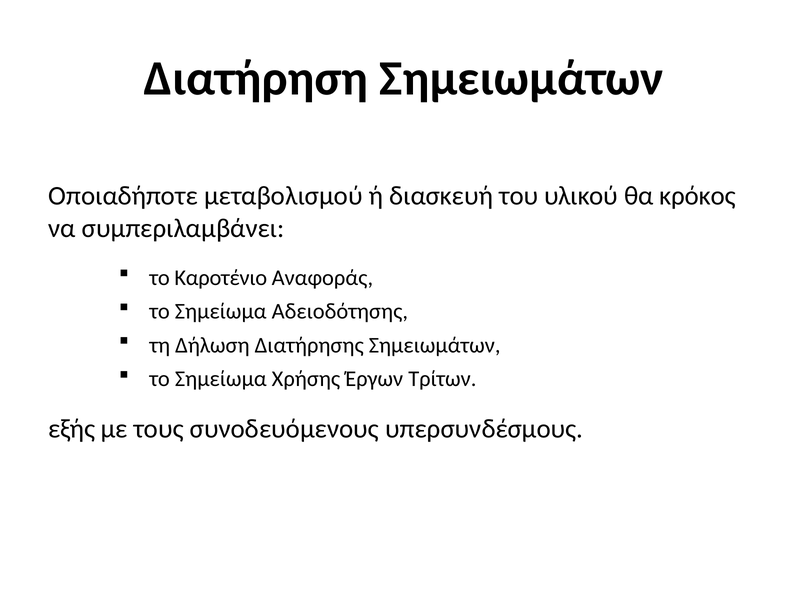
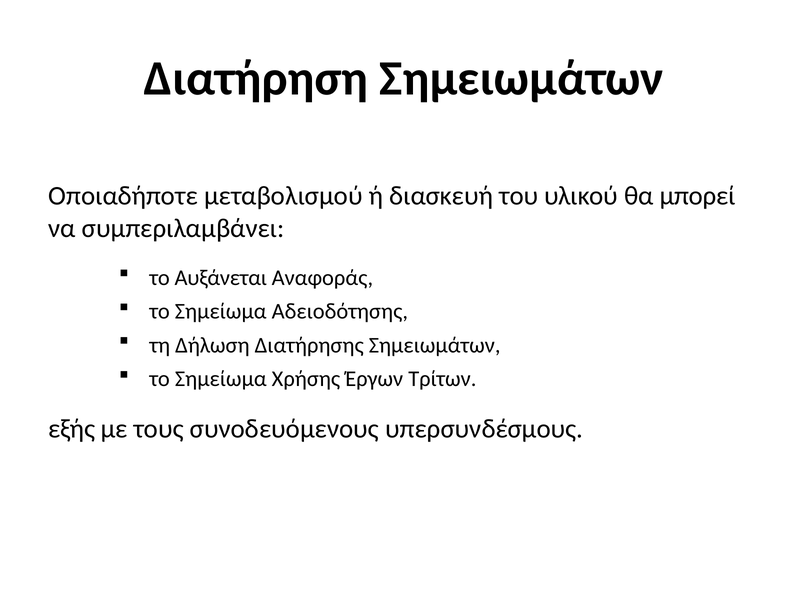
κρόκος: κρόκος -> μπορεί (698, 196)
Καροτένιο: Καροτένιο -> Αυξάνεται (221, 278)
